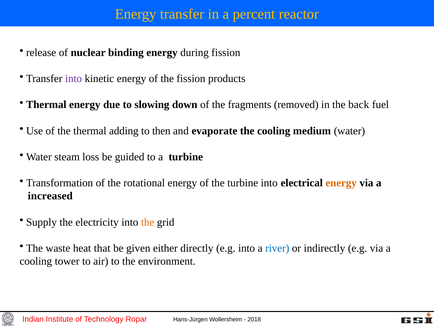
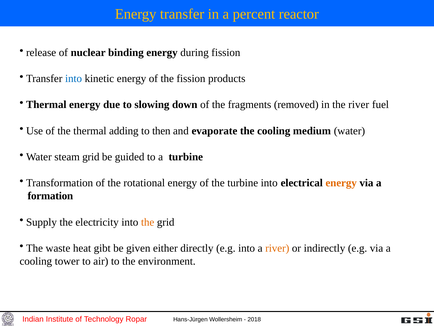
into colour: purple -> blue (74, 79)
the back: back -> river (359, 105)
steam loss: loss -> grid (91, 157)
increased: increased -> formation (50, 196)
that: that -> gibt (102, 248)
river colour: blue -> orange (277, 248)
